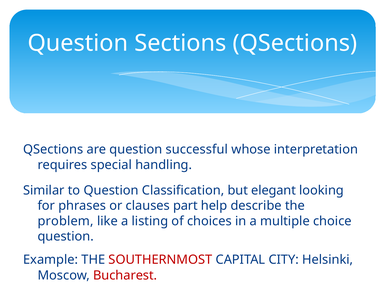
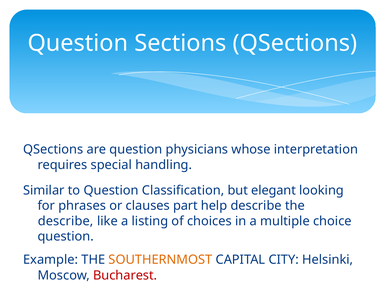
successful: successful -> physicians (197, 150)
problem: problem -> describe (66, 222)
SOUTHERNMOST colour: red -> orange (160, 260)
